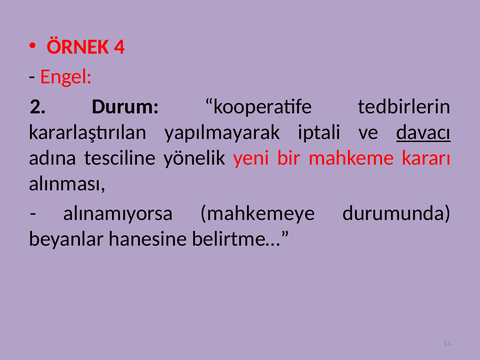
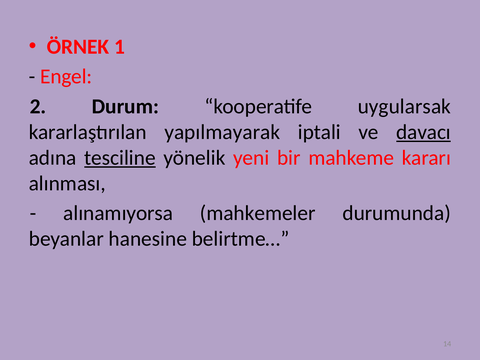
4: 4 -> 1 (120, 47)
tedbirlerin: tedbirlerin -> uygularsak (404, 106)
tesciline underline: none -> present (120, 158)
mahkemeye: mahkemeye -> mahkemeler (258, 213)
